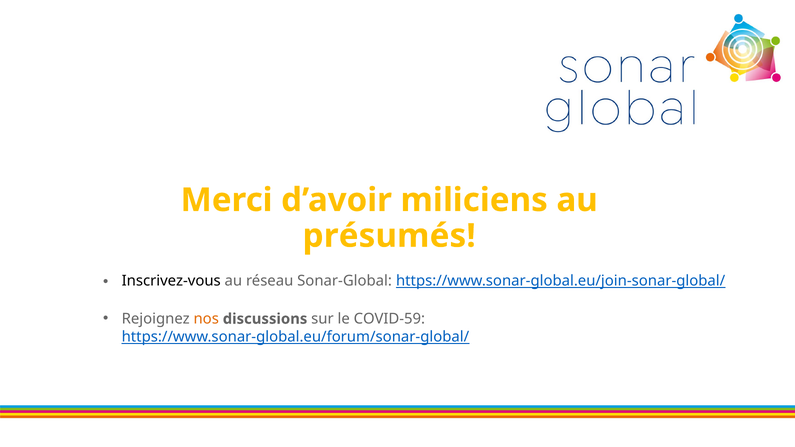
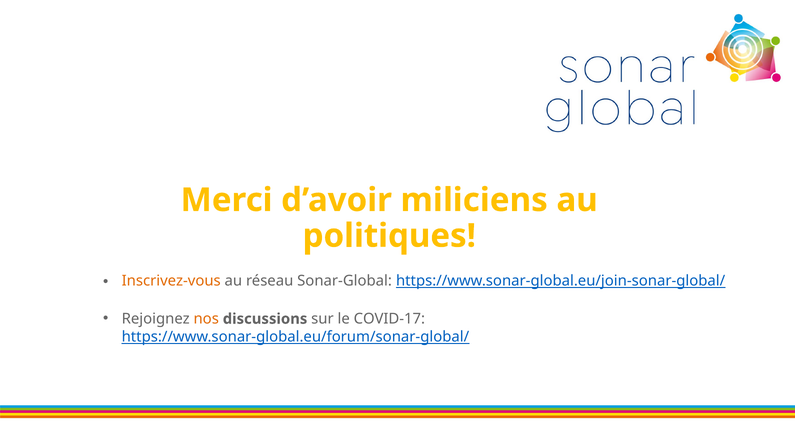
présumés: présumés -> politiques (389, 236)
Inscrivez-vous colour: black -> orange (171, 281)
COVID-59: COVID-59 -> COVID-17 (389, 319)
